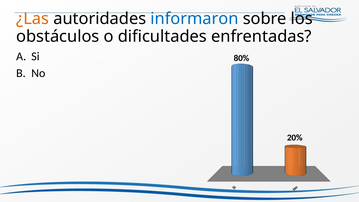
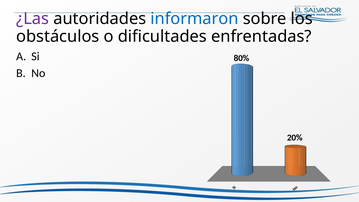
¿Las colour: orange -> purple (33, 19)
